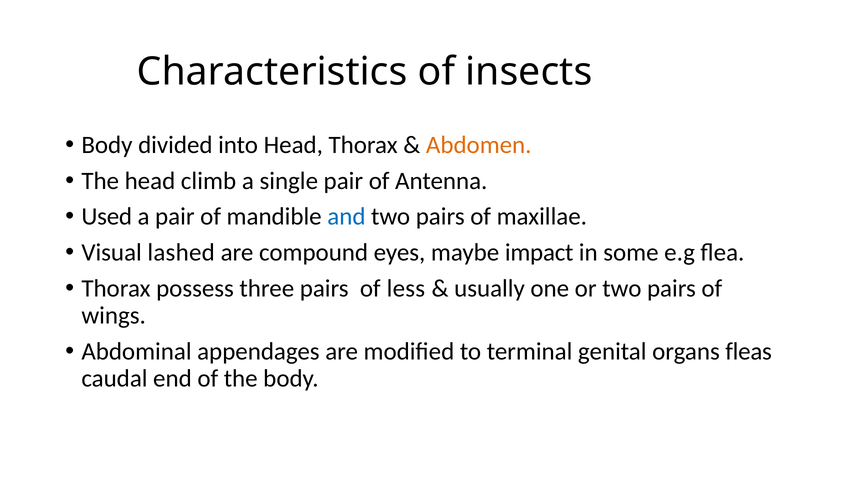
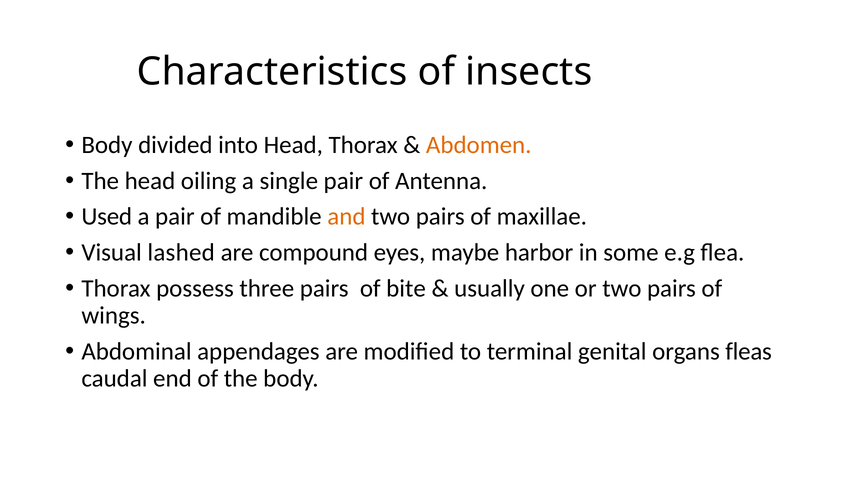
climb: climb -> oiling (209, 181)
and colour: blue -> orange (346, 217)
impact: impact -> harbor (539, 253)
less: less -> bite (406, 289)
